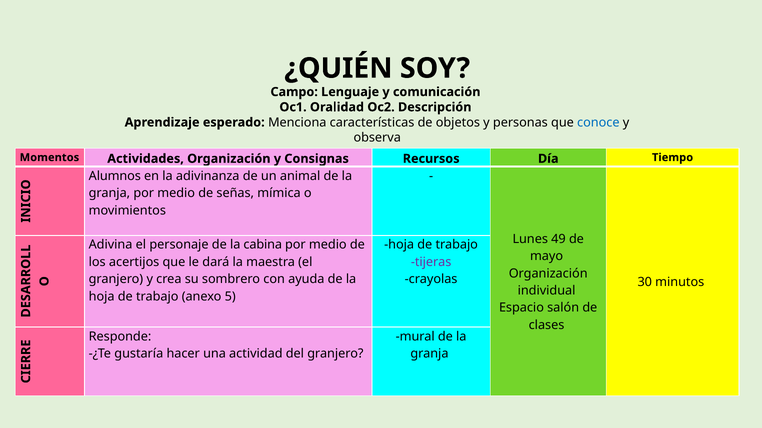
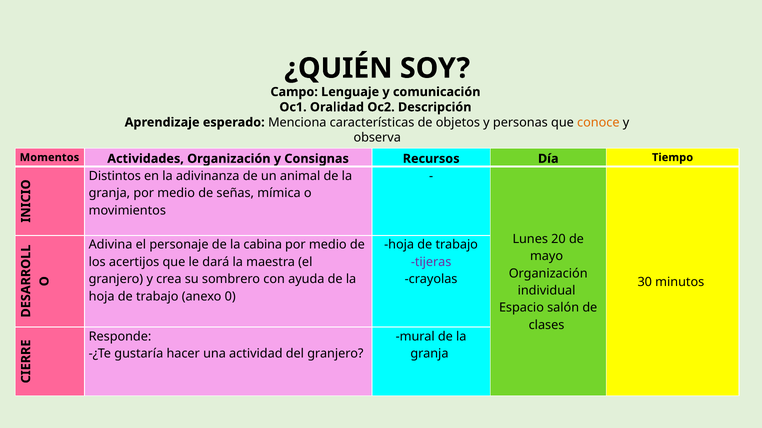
conoce colour: blue -> orange (598, 123)
Alumnos: Alumnos -> Distintos (115, 176)
49: 49 -> 20 (558, 239)
5: 5 -> 0 (230, 297)
